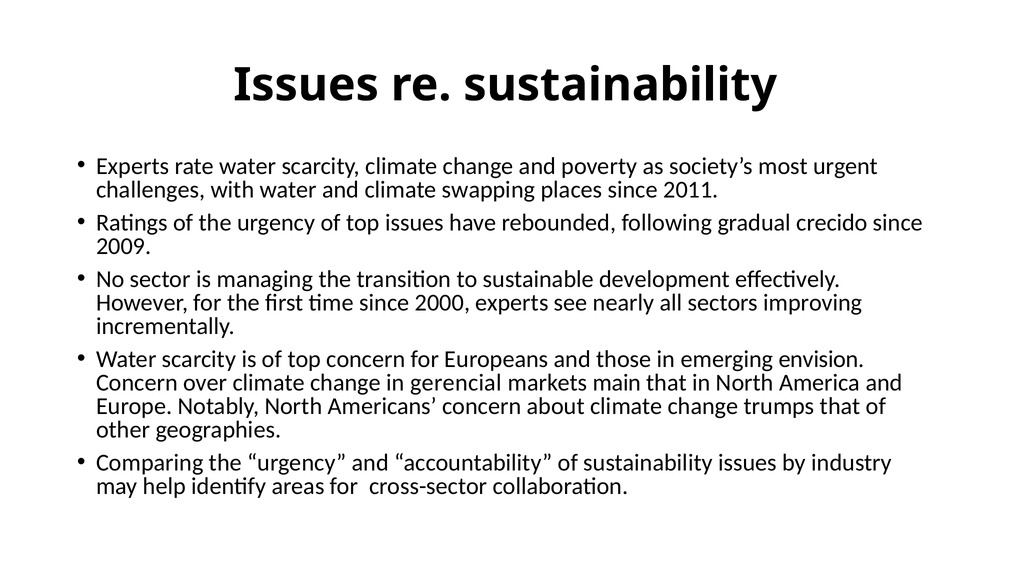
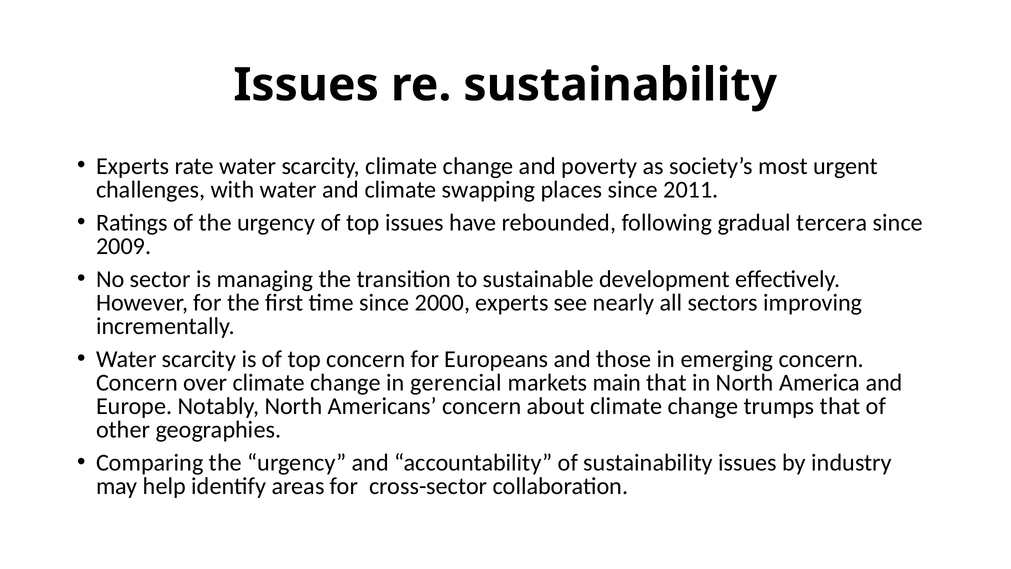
crecido: crecido -> tercera (832, 223)
emerging envision: envision -> concern (821, 359)
